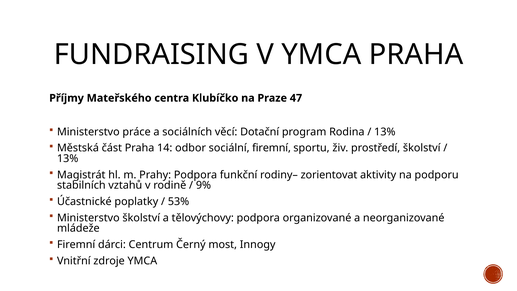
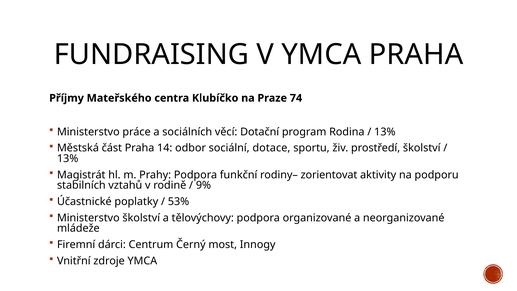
47: 47 -> 74 (296, 98)
sociální firemní: firemní -> dotace (271, 148)
